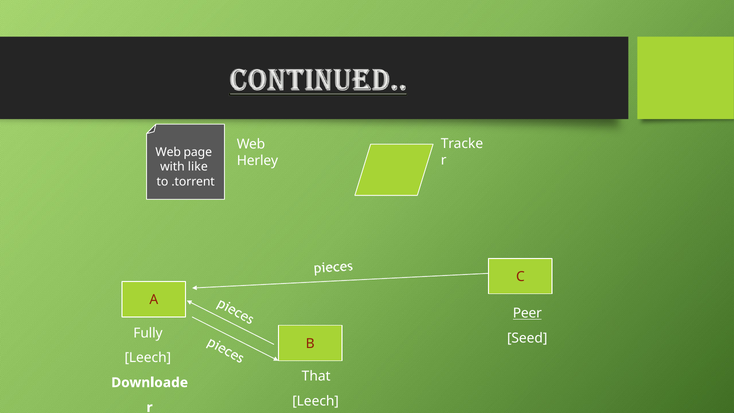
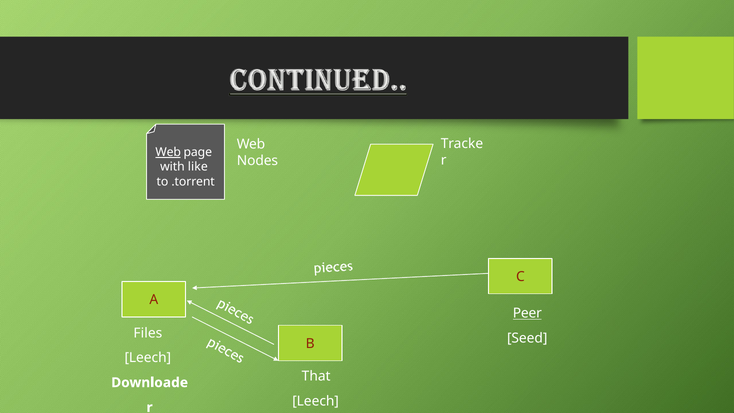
Web underline: none -> present (168, 152)
Herley: Herley -> Nodes (257, 161)
Fully: Fully -> Files (148, 333)
